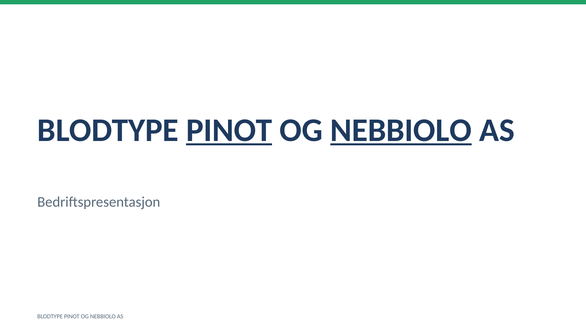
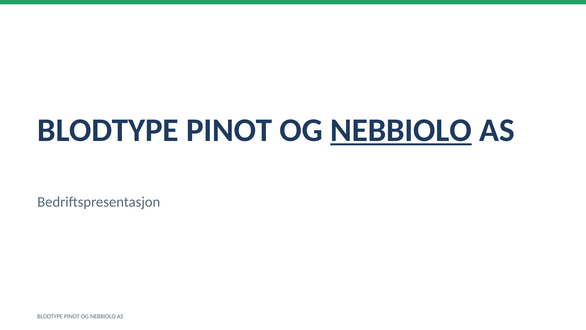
PINOT underline: present -> none (229, 130)
